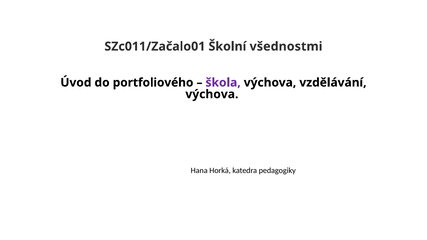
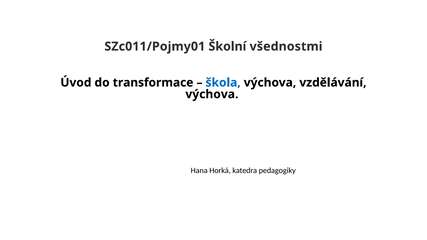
SZc011/Začalo01: SZc011/Začalo01 -> SZc011/Pojmy01 (155, 46)
portfoliového: portfoliového -> transformace (153, 83)
škola colour: purple -> blue (223, 83)
